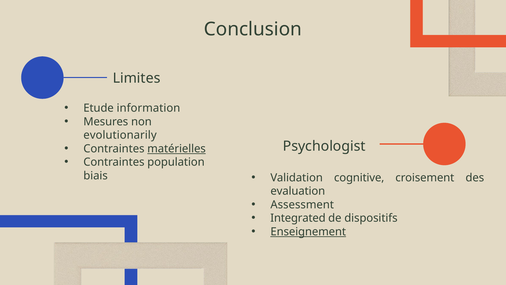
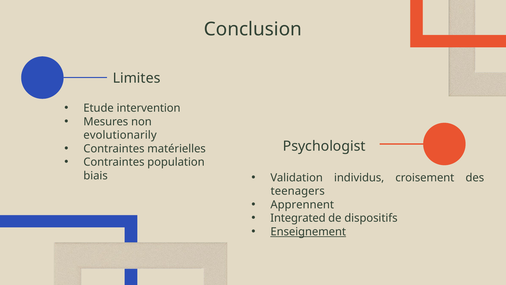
information: information -> intervention (149, 108)
matérielles underline: present -> none (177, 148)
cognitive: cognitive -> individus (359, 178)
evaluation: evaluation -> teenagers (298, 191)
Assessment: Assessment -> Apprennent (302, 204)
